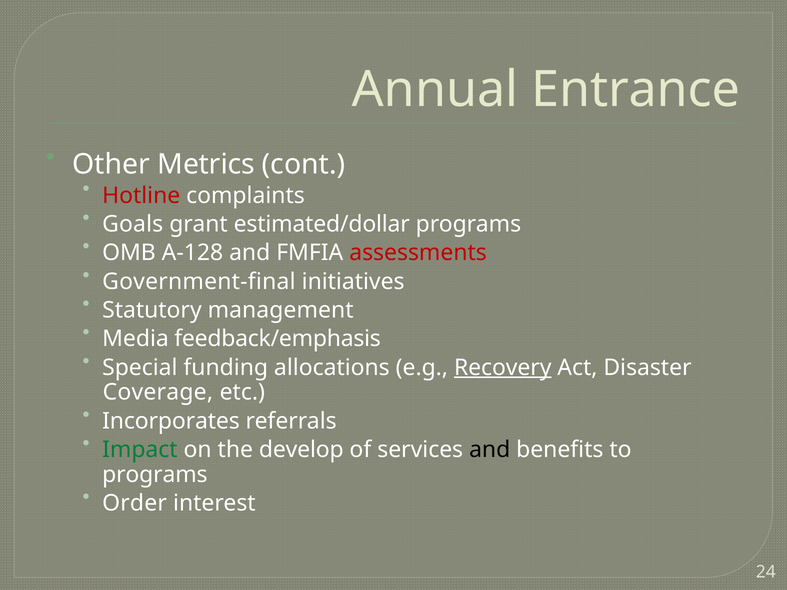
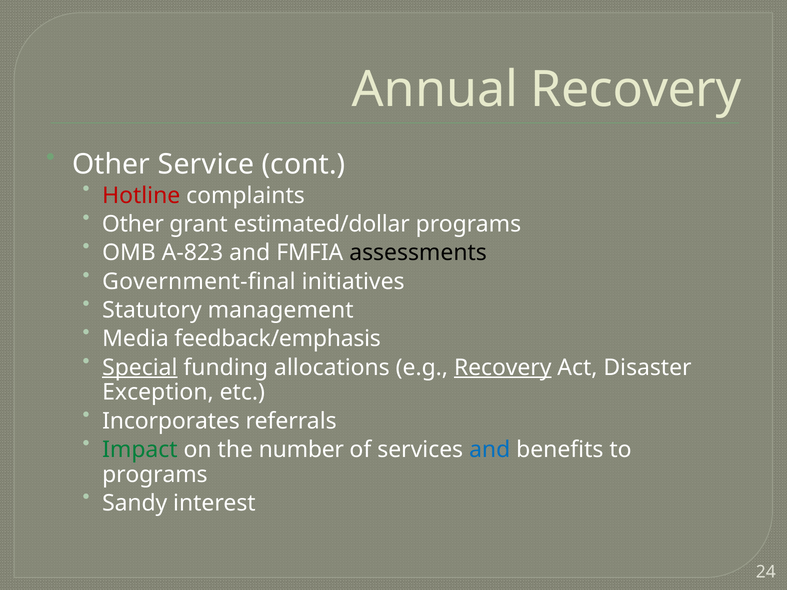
Annual Entrance: Entrance -> Recovery (636, 90)
Metrics: Metrics -> Service (206, 165)
Goals: Goals -> Other (133, 224)
A-128: A-128 -> A-823 (192, 253)
assessments colour: red -> black (418, 253)
Special underline: none -> present (140, 368)
Coverage: Coverage -> Exception (158, 392)
develop: develop -> number (301, 450)
and colour: black -> blue (490, 450)
Order: Order -> Sandy (135, 503)
